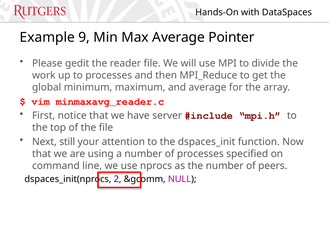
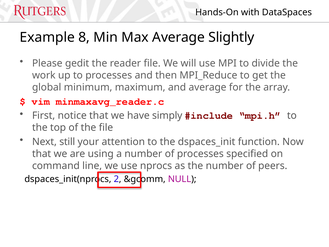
9: 9 -> 8 (84, 37)
Pointer: Pointer -> Slightly (231, 37)
server: server -> simply (167, 115)
